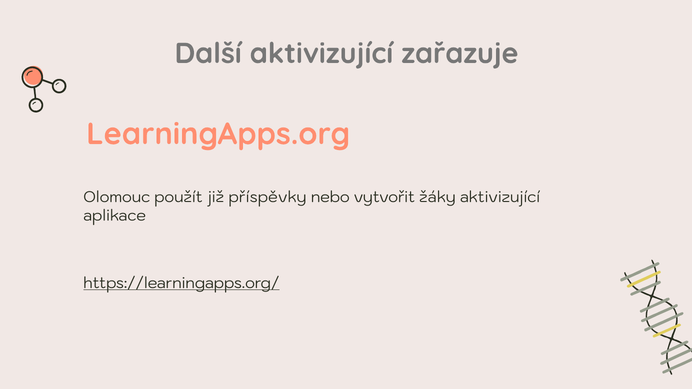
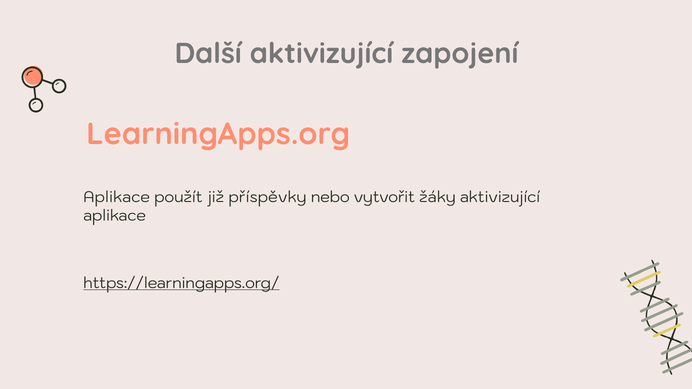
zařazuje: zařazuje -> zapojení (460, 54)
Olomouc: Olomouc -> Aplikace (117, 197)
